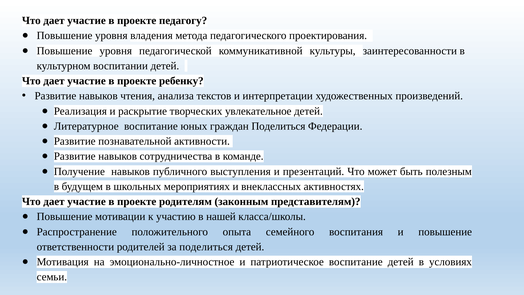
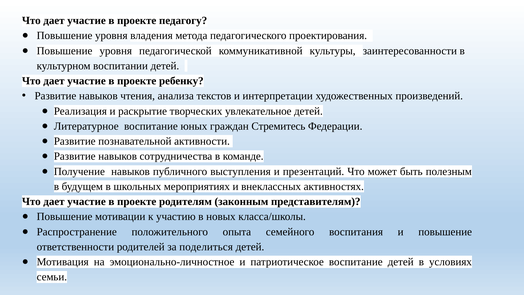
граждан Поделиться: Поделиться -> Стремитесь (278, 126)
нашей: нашей -> новых (221, 216)
